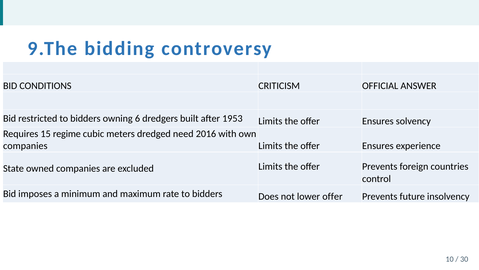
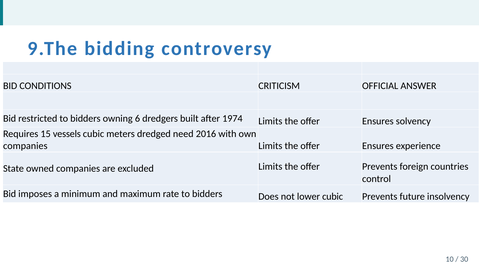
1953: 1953 -> 1974 (232, 118)
regime: regime -> vessels (67, 133)
lower offer: offer -> cubic (333, 196)
